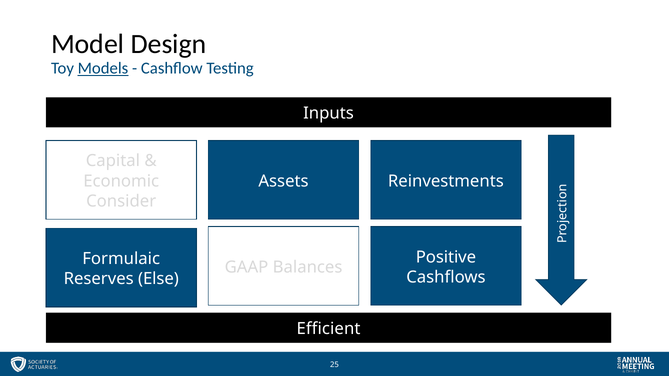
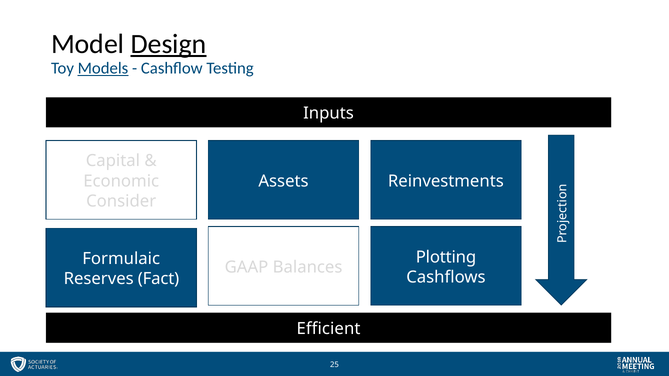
Design underline: none -> present (169, 44)
Positive: Positive -> Plotting (446, 257)
Else: Else -> Fact (158, 279)
